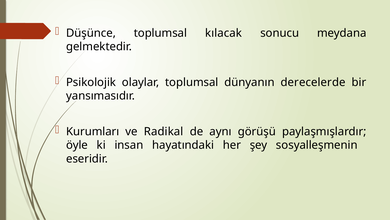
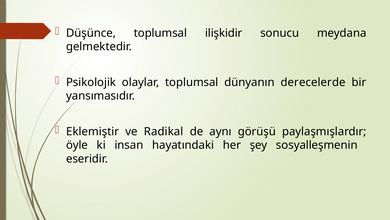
kılacak: kılacak -> ilişkidir (224, 33)
Kurumları: Kurumları -> Eklemiştir (93, 131)
